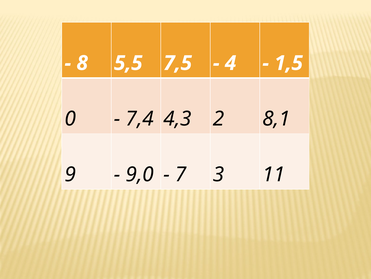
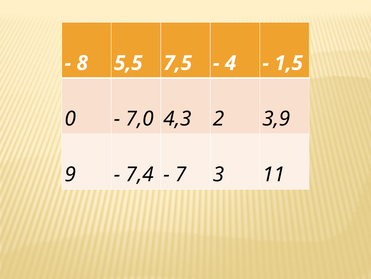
7,4: 7,4 -> 7,0 (140, 118)
8,1: 8,1 -> 3,9 (276, 118)
9,0: 9,0 -> 7,4 (140, 174)
